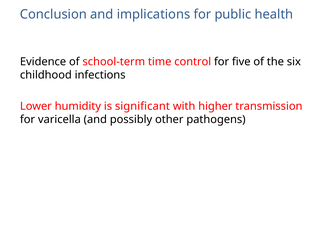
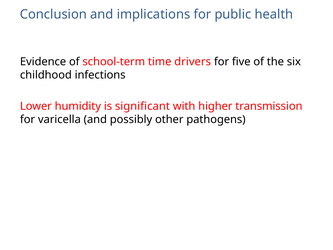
time control: control -> drivers (193, 62)
